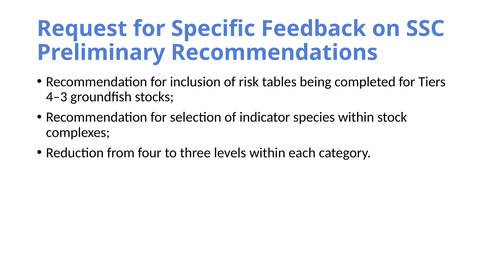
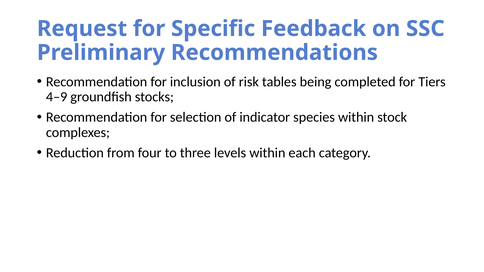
4–3: 4–3 -> 4–9 (57, 97)
